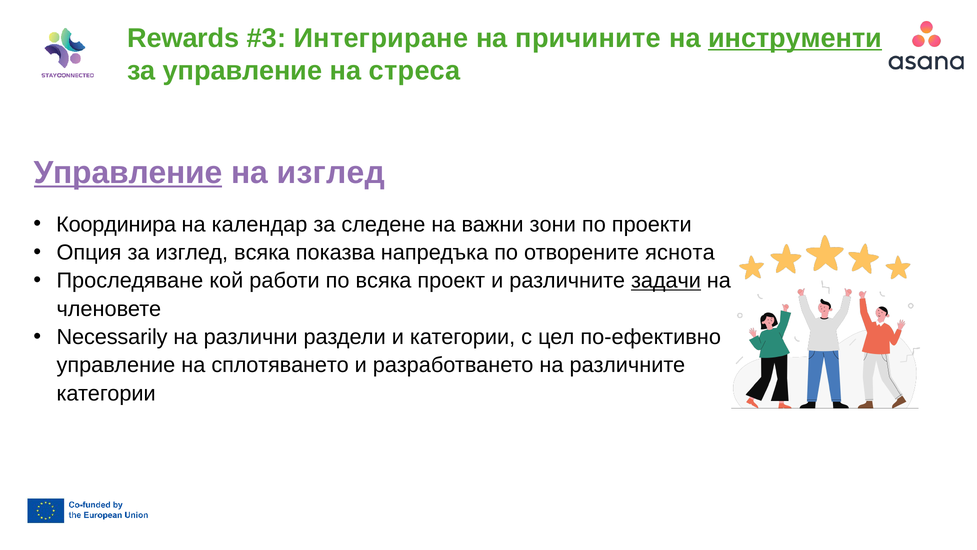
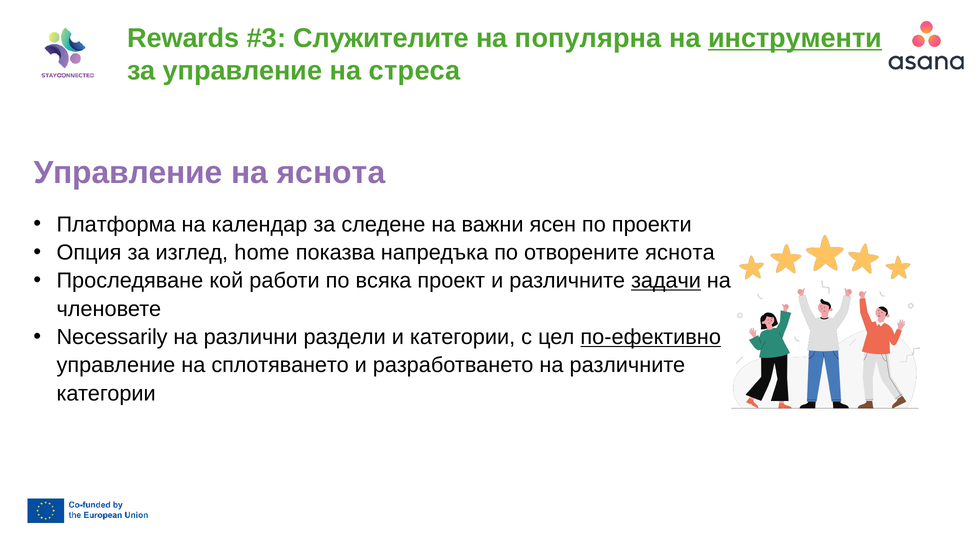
Интегриране: Интегриране -> Служителите (381, 38)
причините: причините -> популярна (588, 38)
Управление underline: present -> none (128, 173)
на изглед: изглед -> яснота (331, 173)
Координира: Координира -> Платформа (116, 224)
зони: зони -> ясен (553, 224)
изглед всяка: всяка -> home (262, 252)
по-ефективно underline: none -> present (651, 337)
